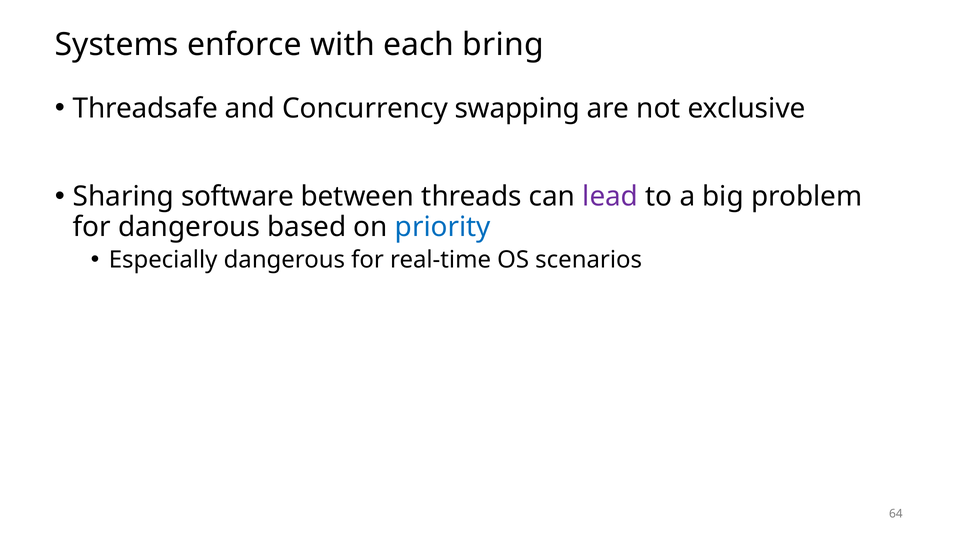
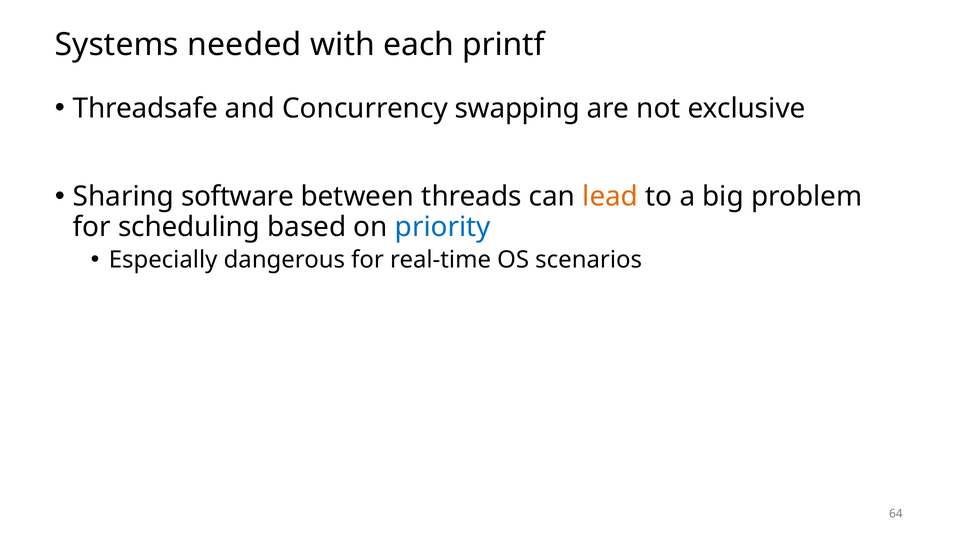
enforce: enforce -> needed (244, 45)
bring: bring -> printf (503, 45)
lead colour: purple -> orange (610, 197)
for dangerous: dangerous -> scheduling (189, 227)
